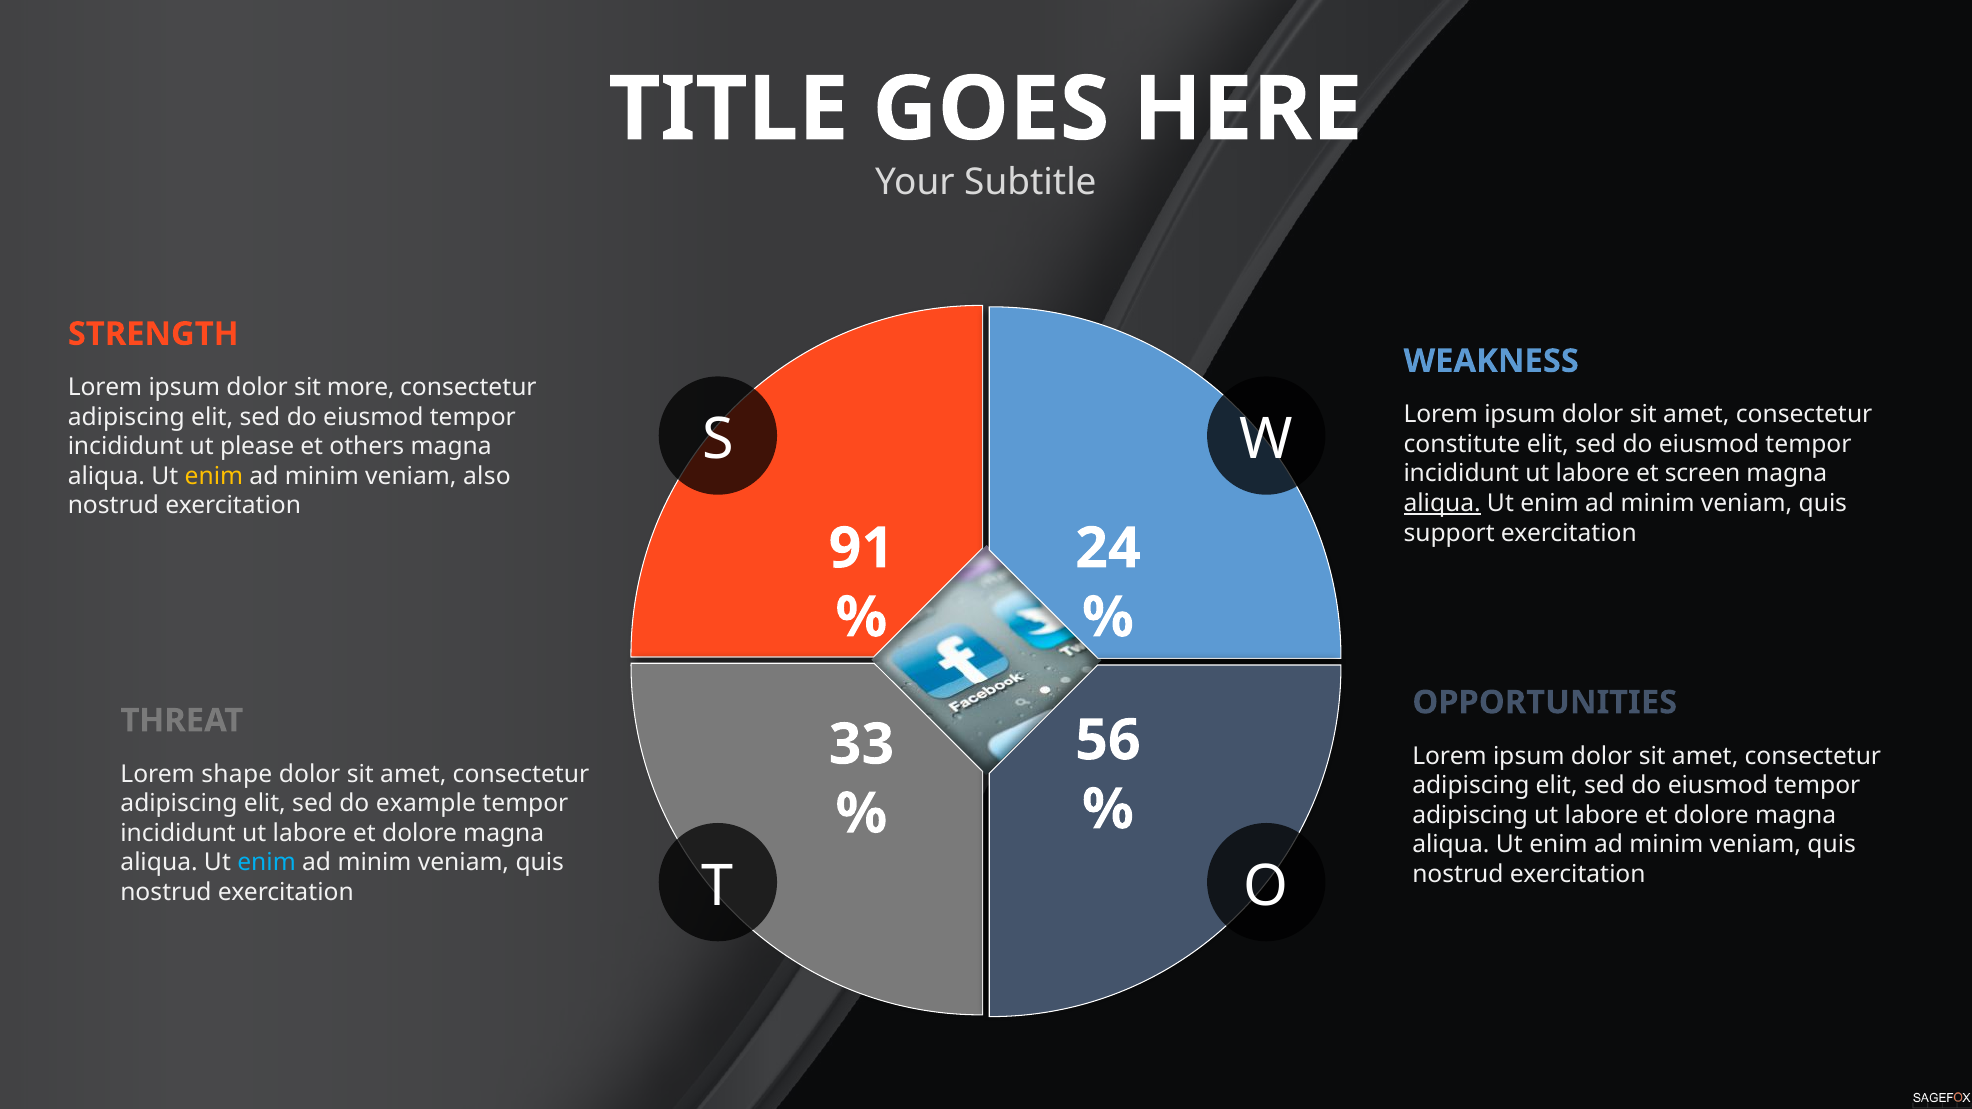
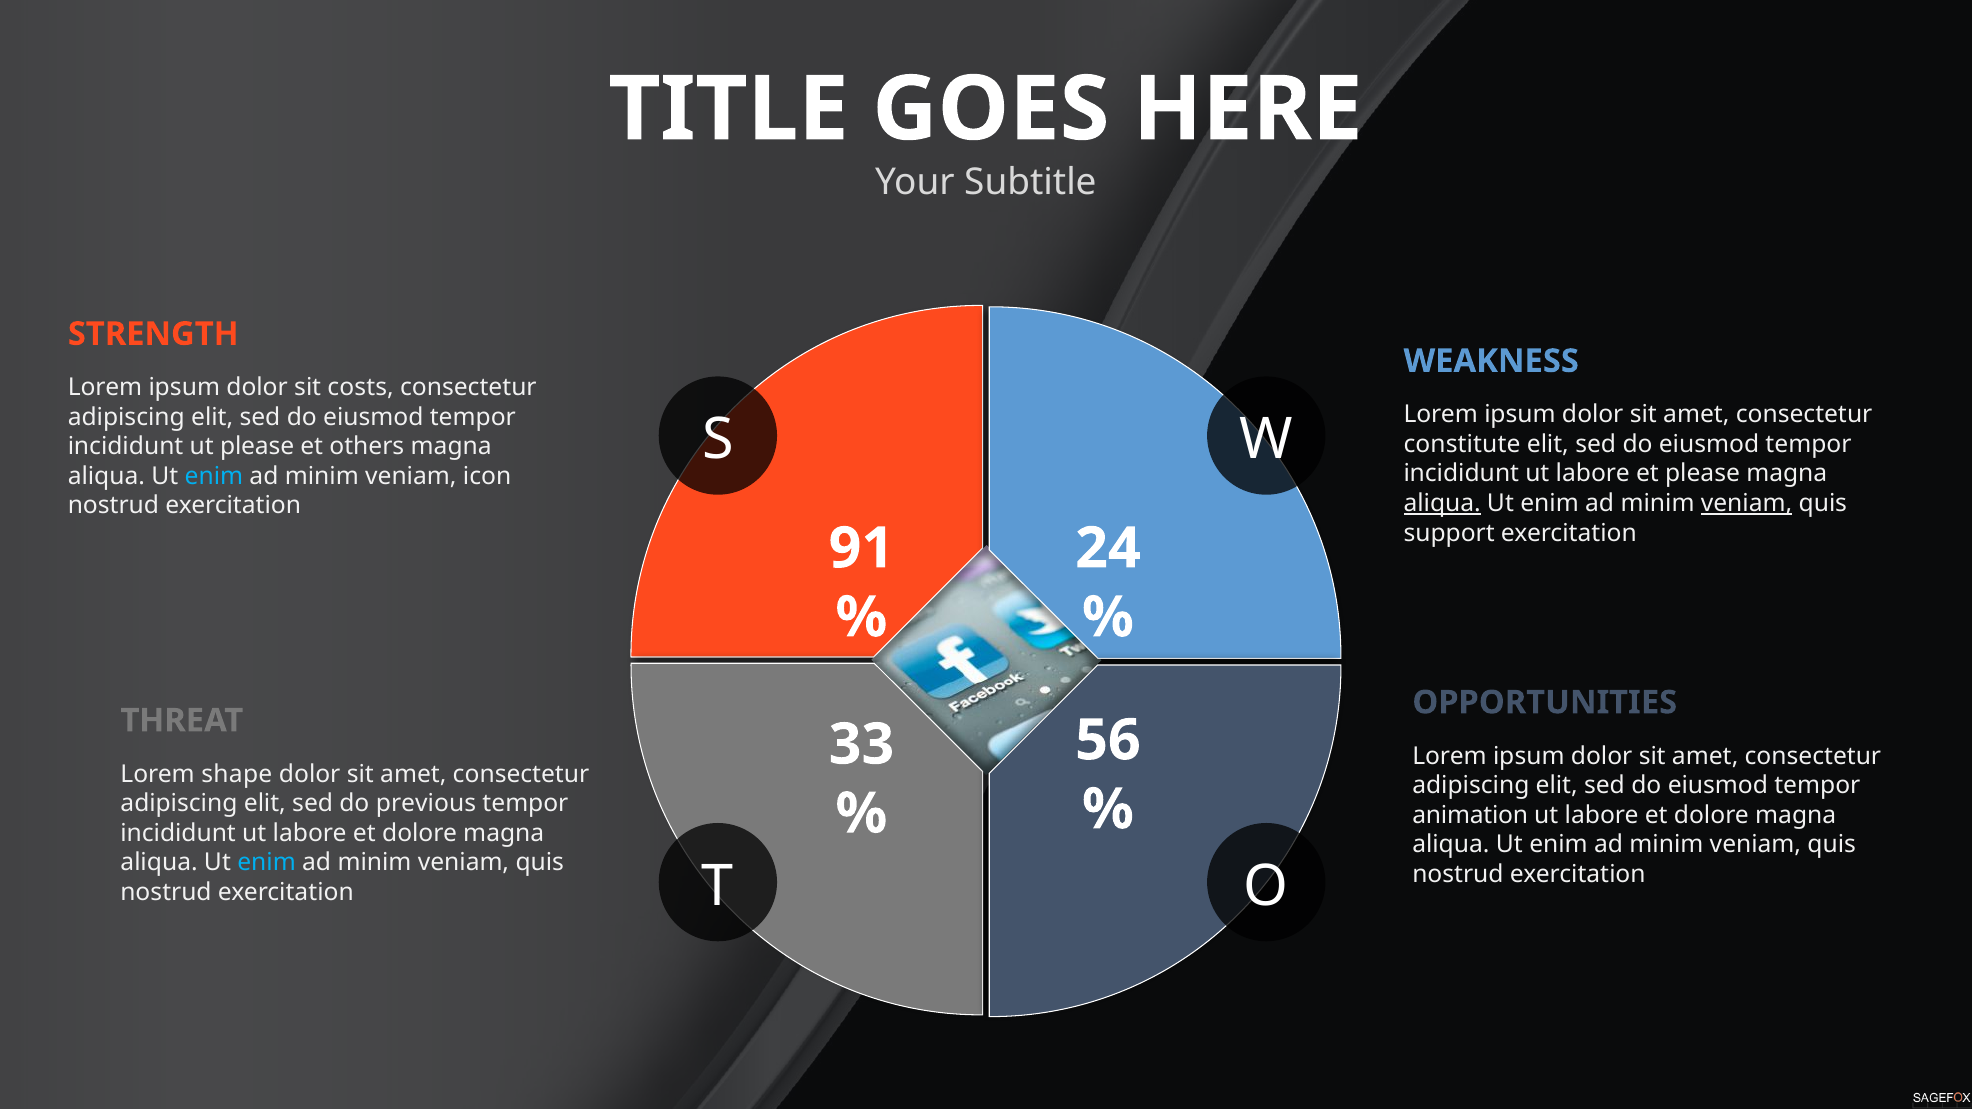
more: more -> costs (361, 388)
et screen: screen -> please (1703, 474)
enim colour: yellow -> light blue (214, 476)
also: also -> icon (487, 476)
veniam underline: none -> present (1747, 504)
example: example -> previous (426, 804)
adipiscing: adipiscing -> animation (1470, 815)
